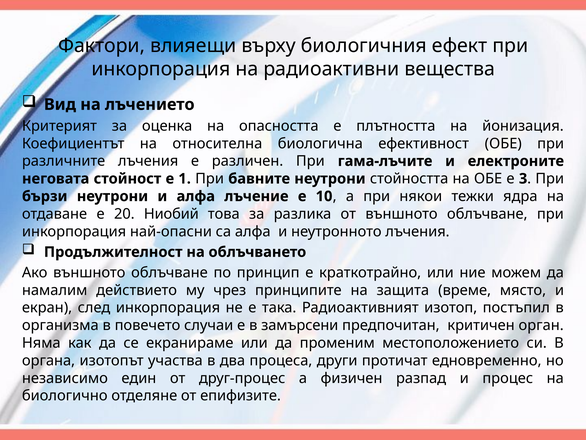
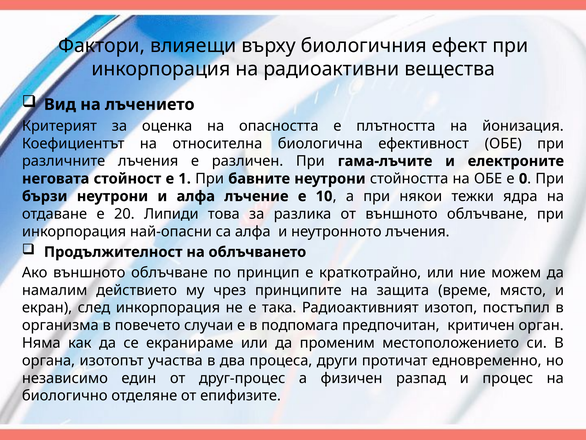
3: 3 -> 0 (523, 179)
Ниобий: Ниобий -> Липиди (171, 214)
замърсени: замърсени -> подпомага (300, 325)
